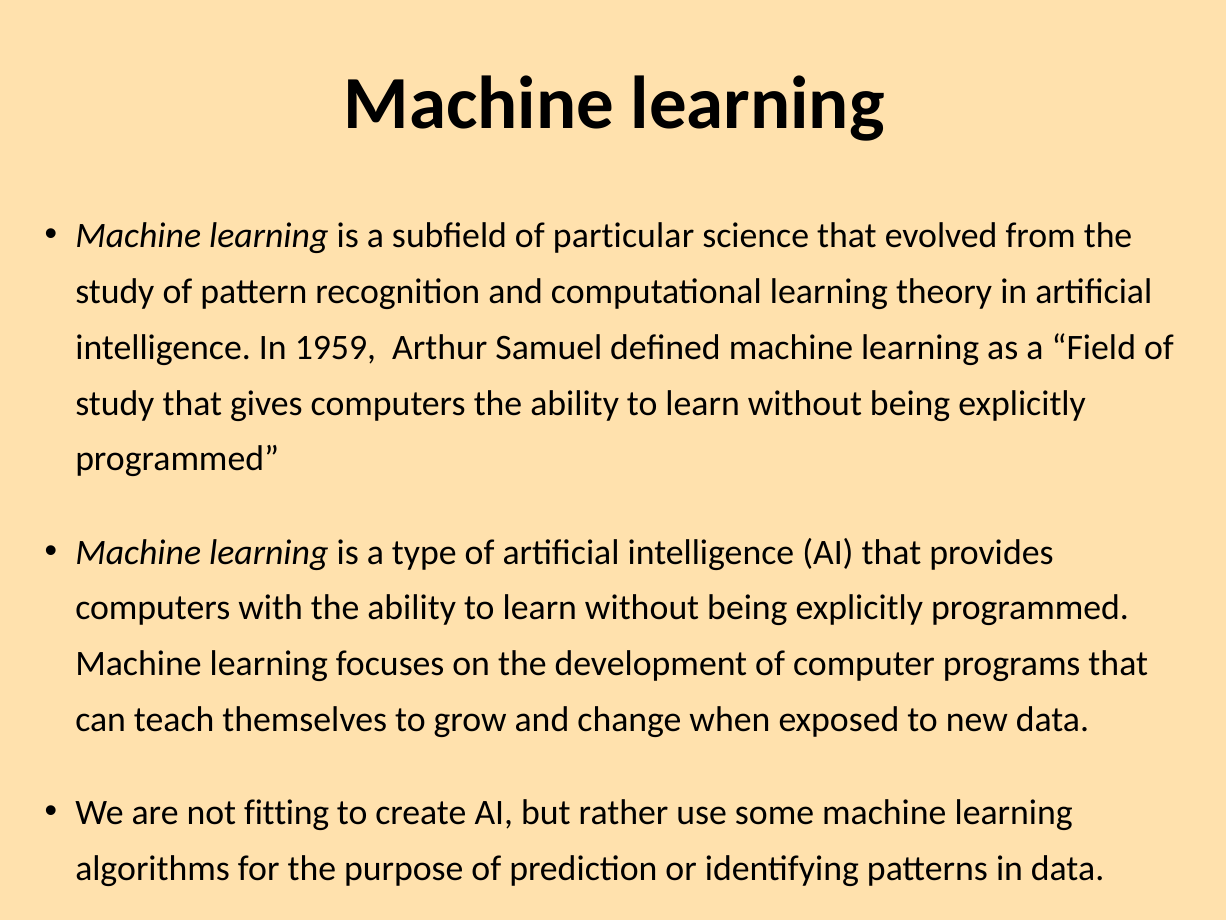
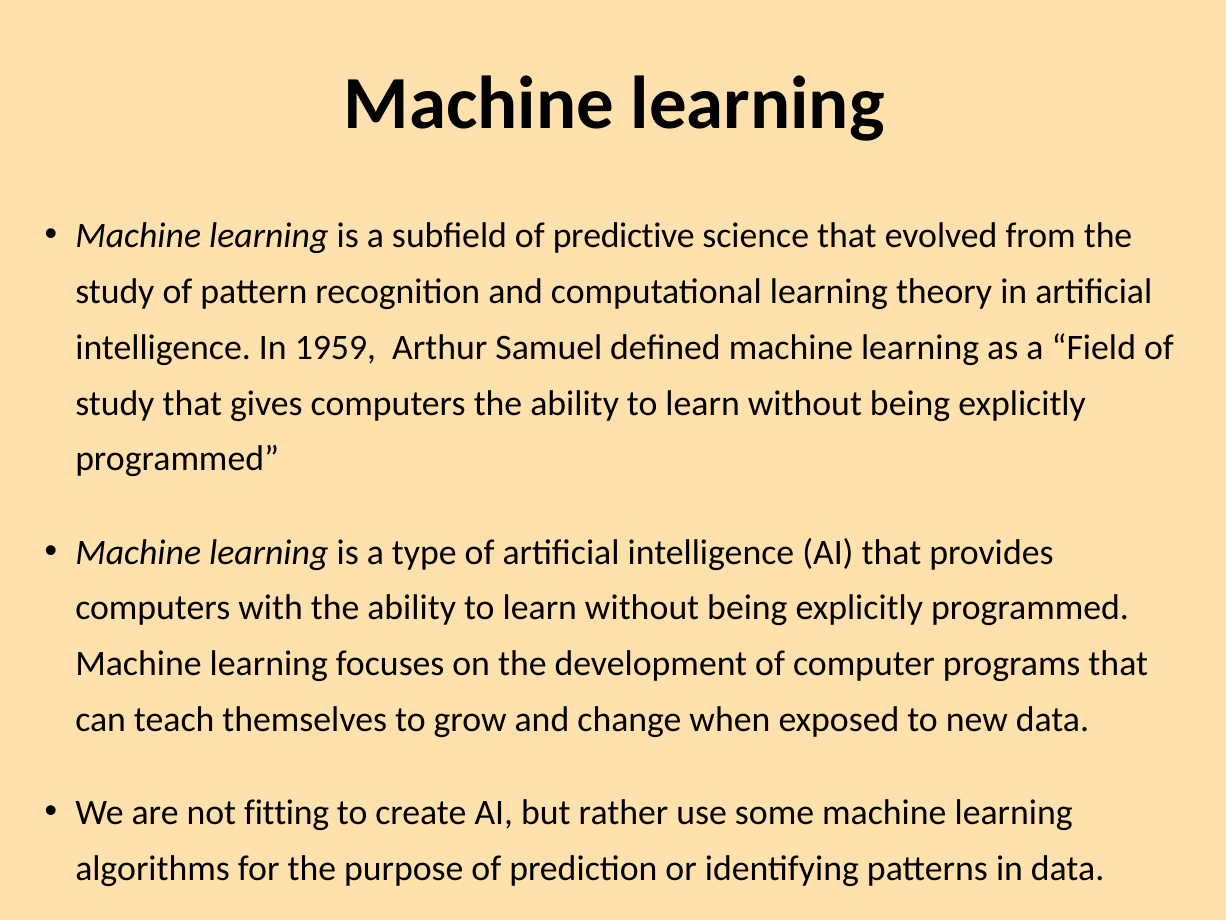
particular: particular -> predictive (624, 236)
